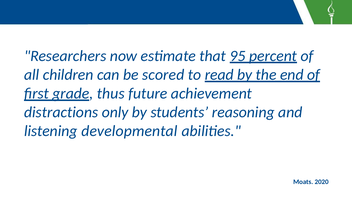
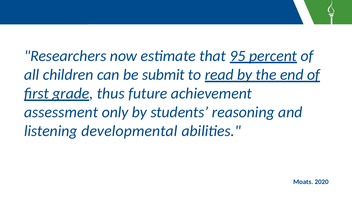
scored: scored -> submit (163, 75)
distractions: distractions -> assessment (61, 112)
